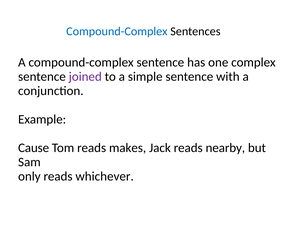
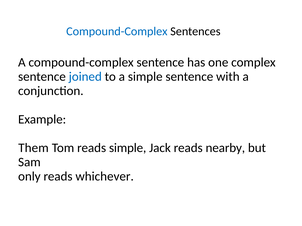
joined colour: purple -> blue (85, 77)
Cause: Cause -> Them (33, 148)
reads makes: makes -> simple (128, 148)
